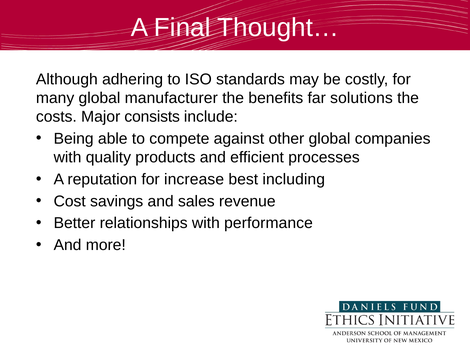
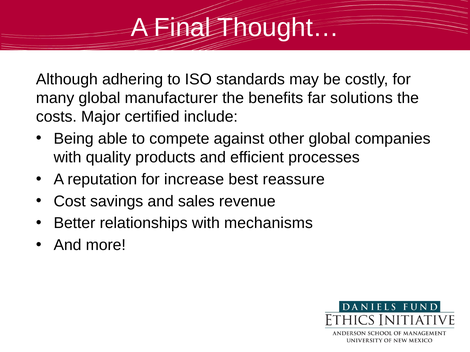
consists: consists -> certified (152, 117)
including: including -> reassure (294, 180)
performance: performance -> mechanisms (268, 223)
